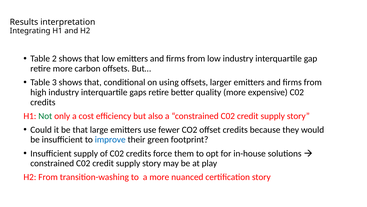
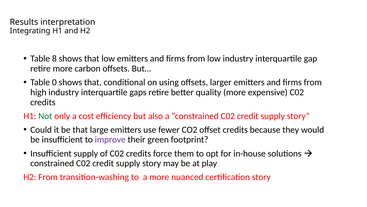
2: 2 -> 8 (54, 59)
3: 3 -> 0 (54, 82)
improve colour: blue -> purple (110, 139)
